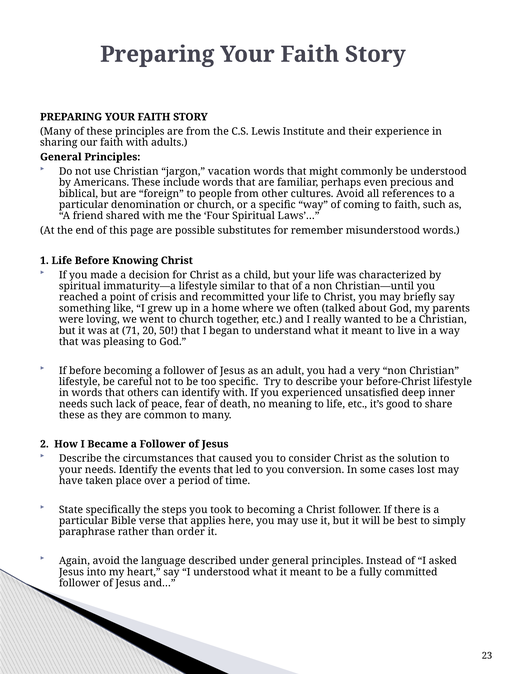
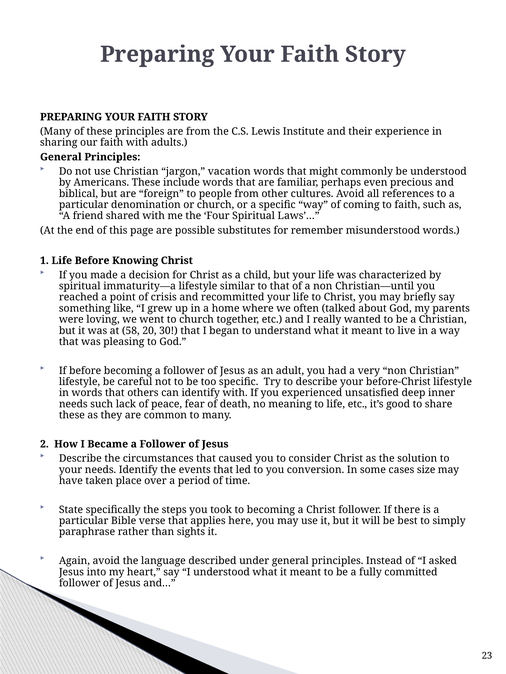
71: 71 -> 58 (131, 331)
50: 50 -> 30 (168, 331)
lost: lost -> size (426, 470)
order: order -> sights (191, 532)
